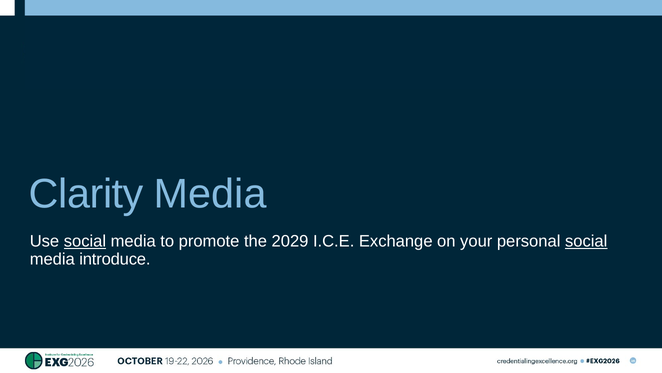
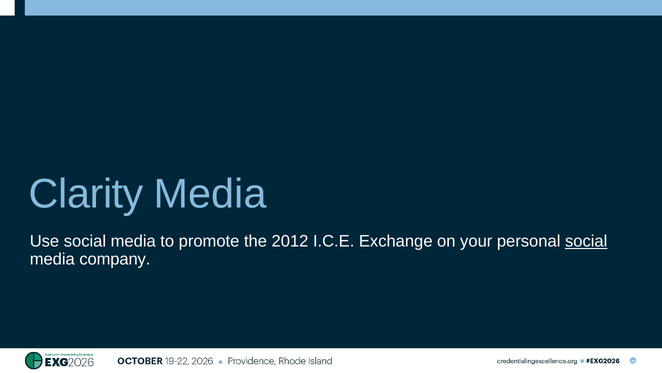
social underline: present -> none (85, 241)
2029: 2029 -> 2012 (290, 241)
introduce: introduce -> company (115, 259)
